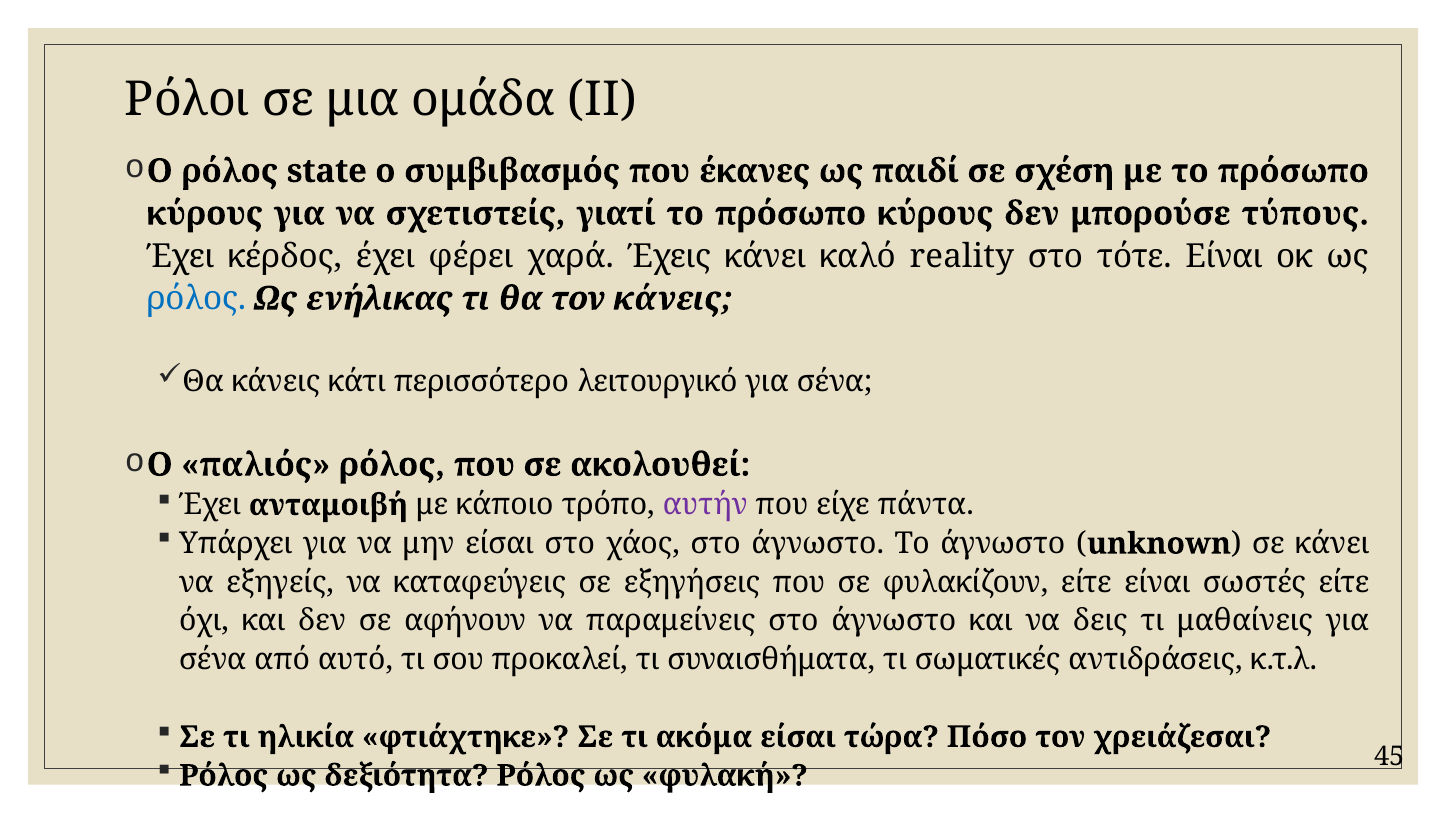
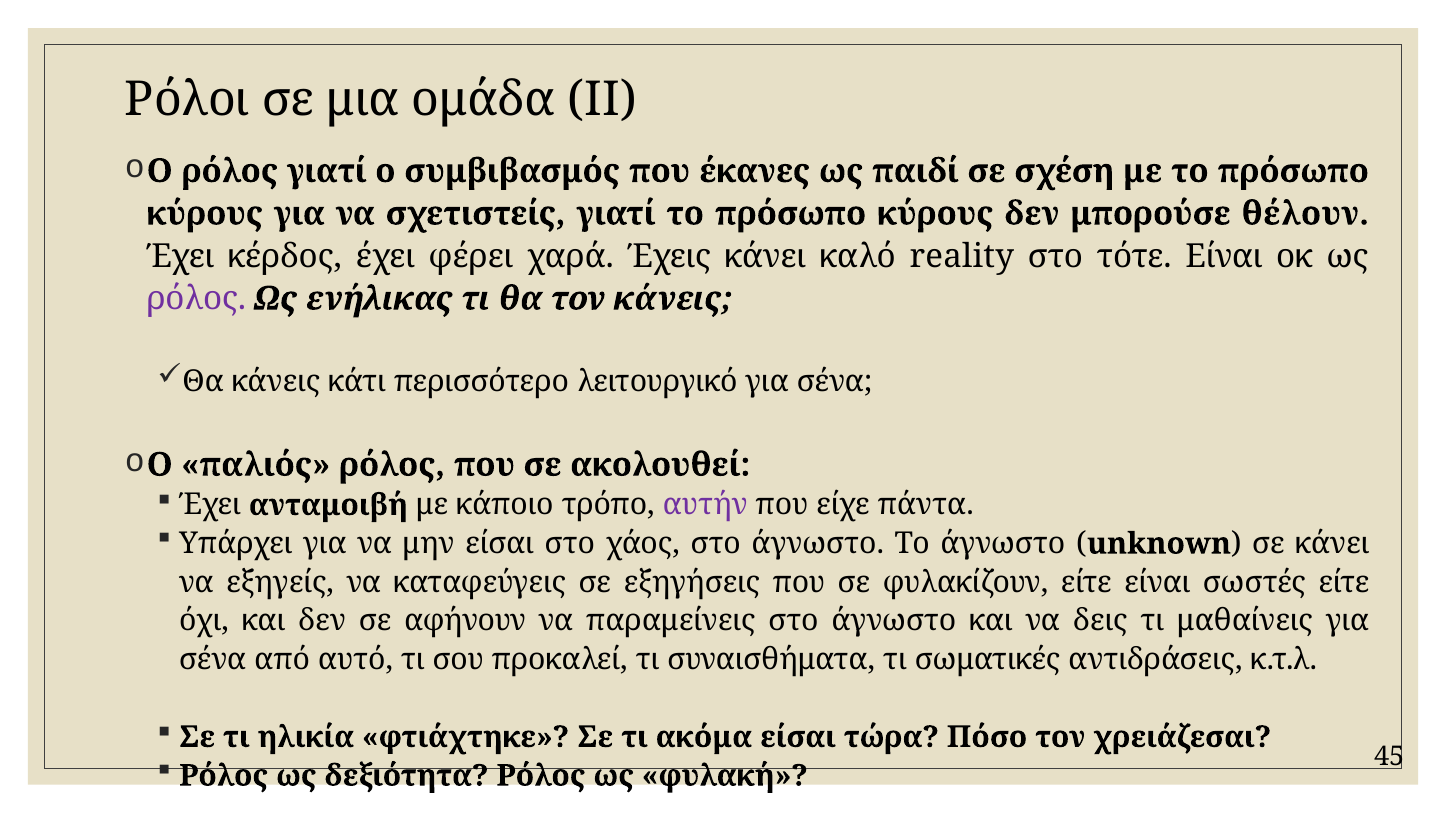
ρόλος state: state -> γιατί (327, 171)
τύπους: τύπους -> θέλουν (1305, 214)
ρόλος colour: blue -> purple (196, 299)
